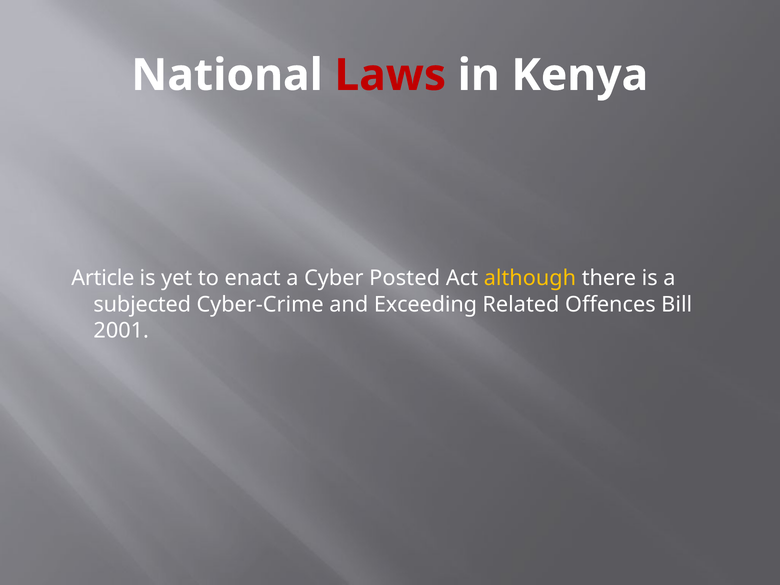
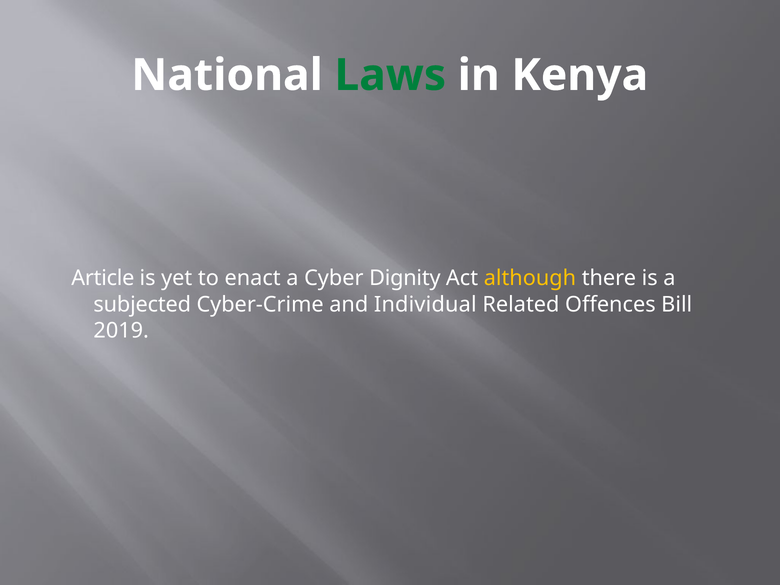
Laws colour: red -> green (390, 75)
Posted: Posted -> Dignity (405, 278)
Exceeding: Exceeding -> Individual (425, 304)
2001: 2001 -> 2019 (121, 330)
